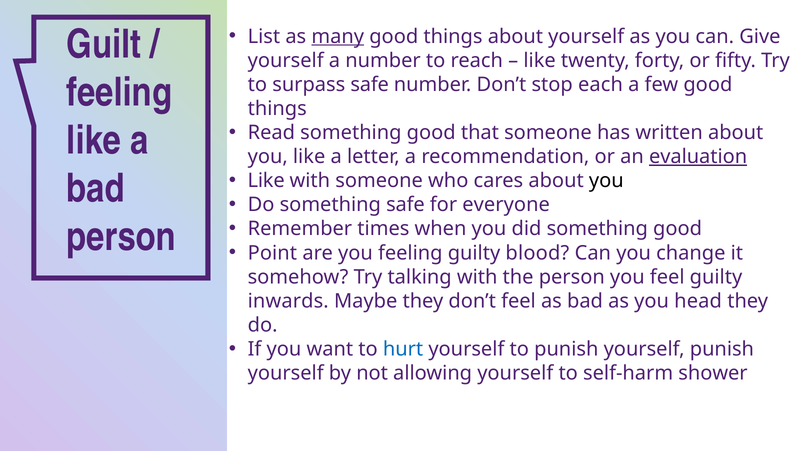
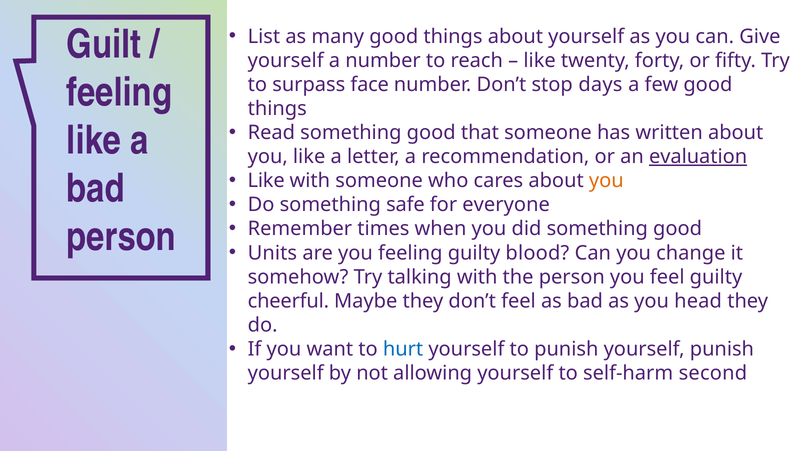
many underline: present -> none (338, 36)
surpass safe: safe -> face (370, 85)
each: each -> days (600, 85)
you colour: black -> orange (606, 181)
Point: Point -> Units (272, 253)
inwards: inwards -> cheerful (288, 301)
shower: shower -> second (713, 373)
